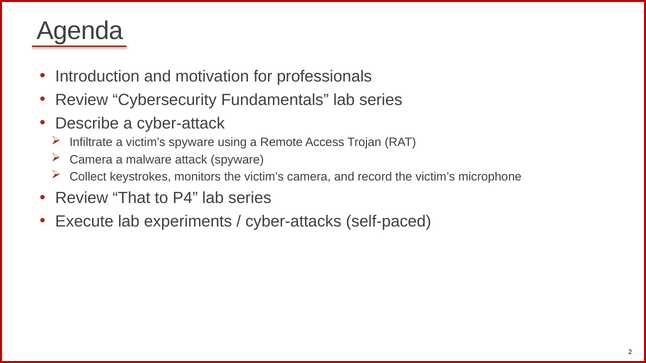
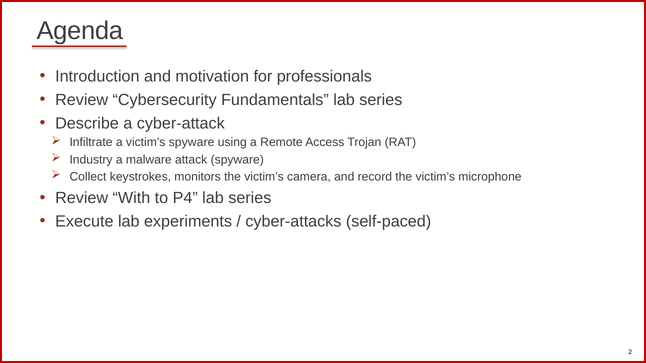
Camera: Camera -> Industry (91, 160)
That: That -> With (131, 198)
